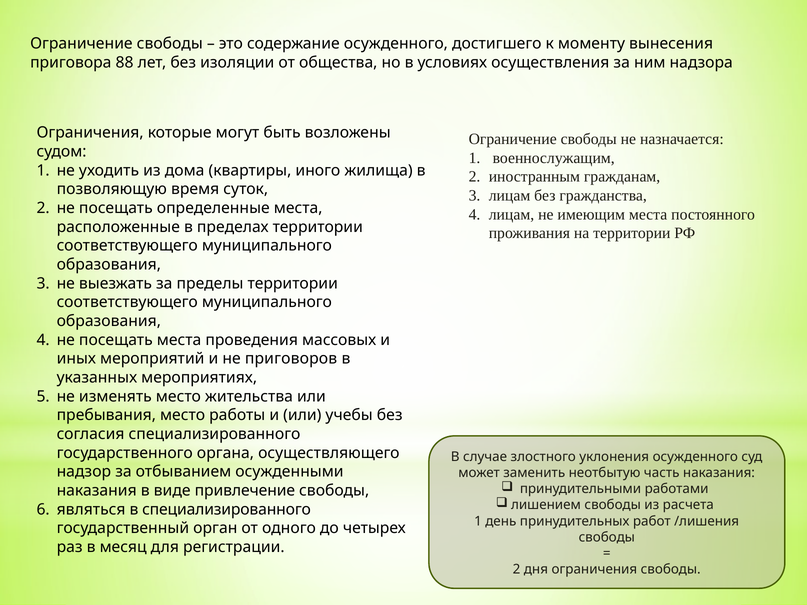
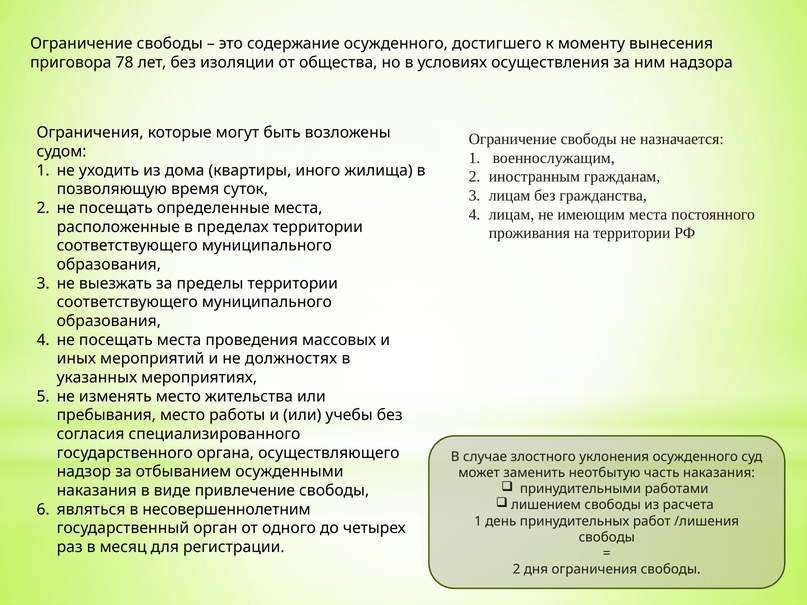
88: 88 -> 78 (125, 63)
приговоров: приговоров -> должностях (291, 359)
в специализированного: специализированного -> несовершеннолетним (227, 510)
